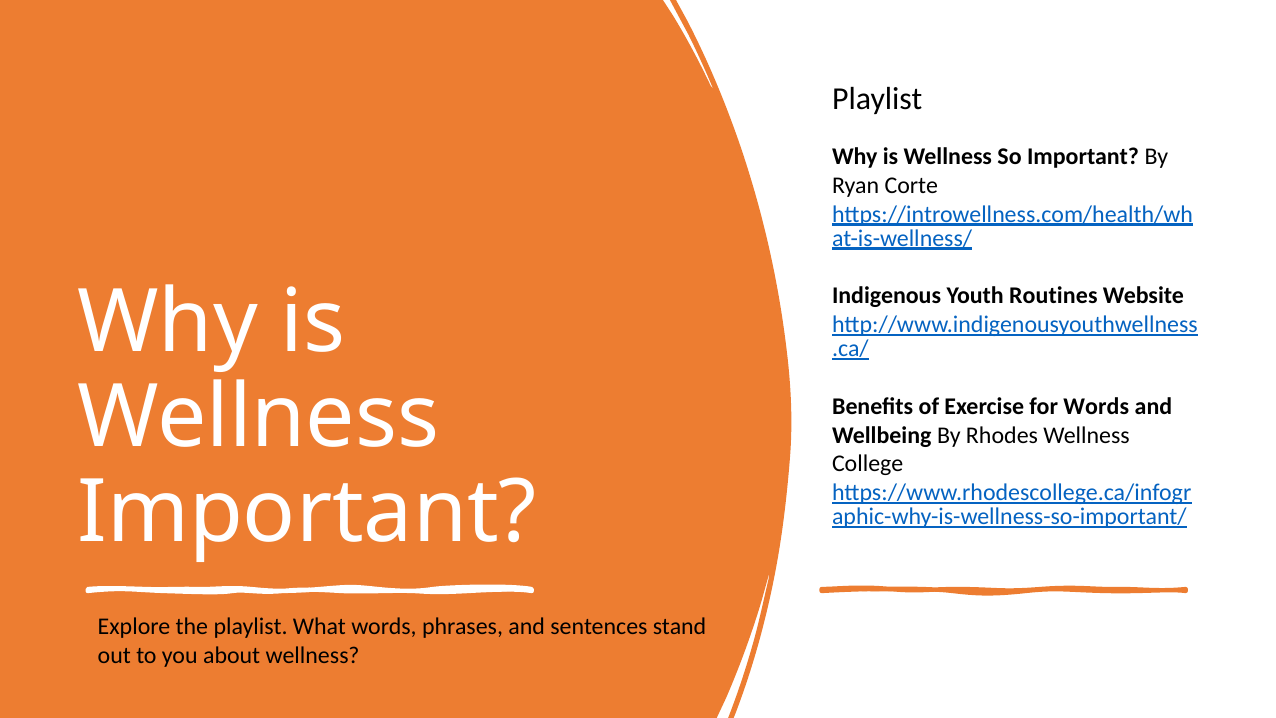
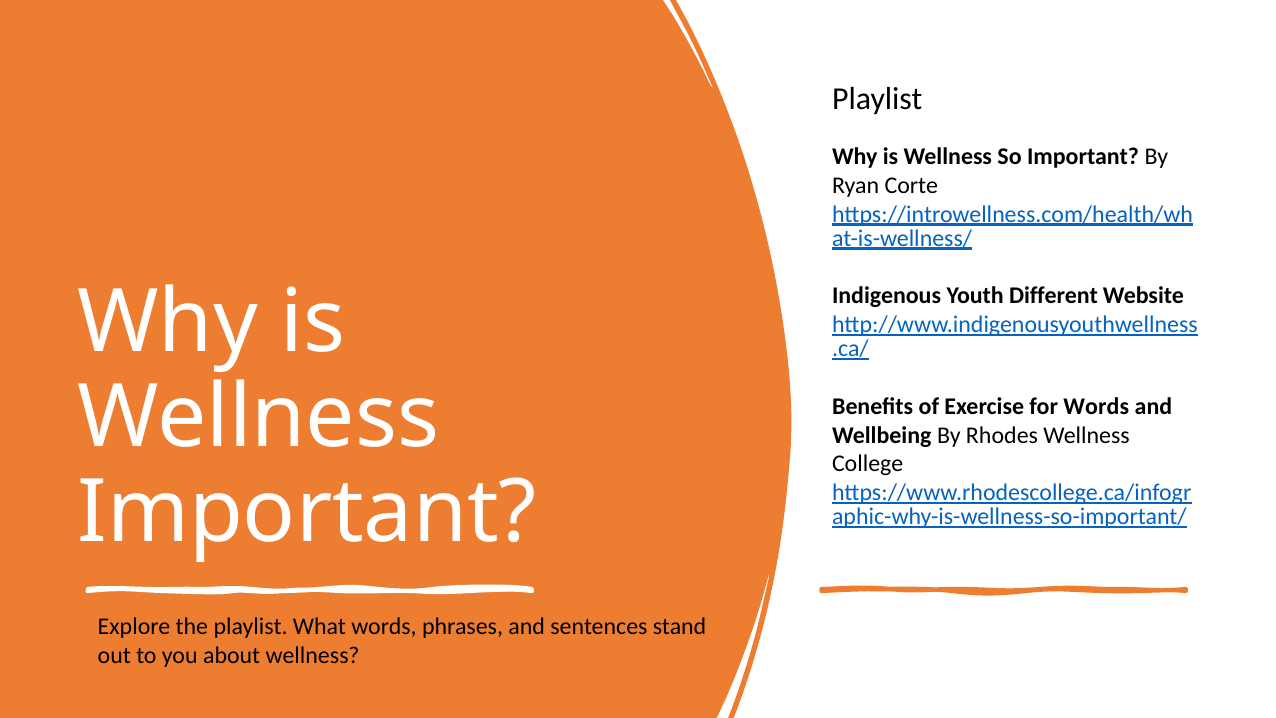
Routines: Routines -> Different (1053, 296)
